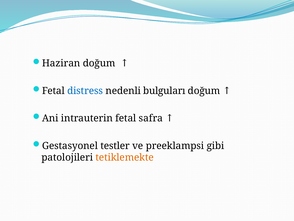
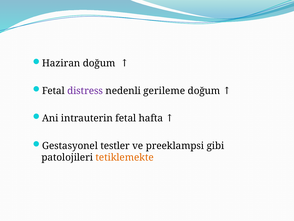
distress colour: blue -> purple (85, 91)
bulguları: bulguları -> gerileme (164, 91)
safra: safra -> hafta (151, 118)
